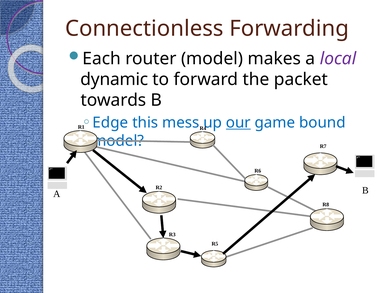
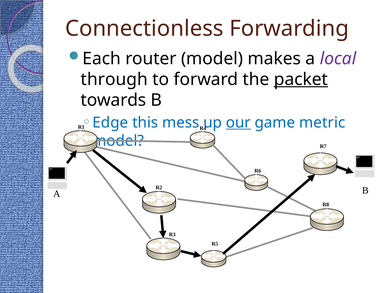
dynamic: dynamic -> through (114, 79)
packet underline: none -> present (301, 79)
bound: bound -> metric (322, 122)
